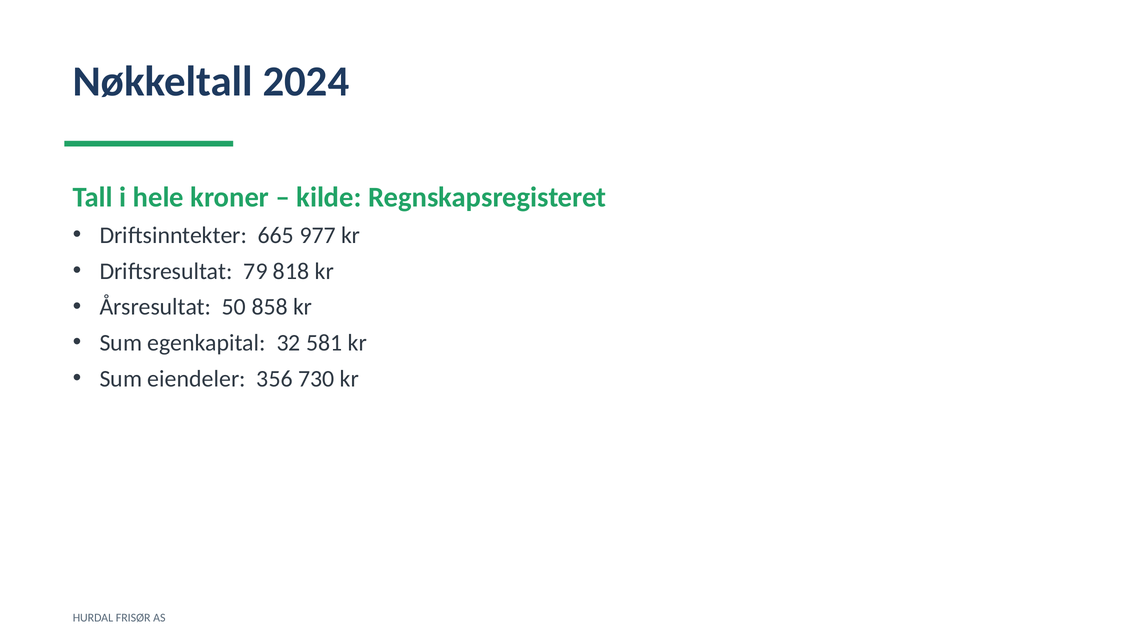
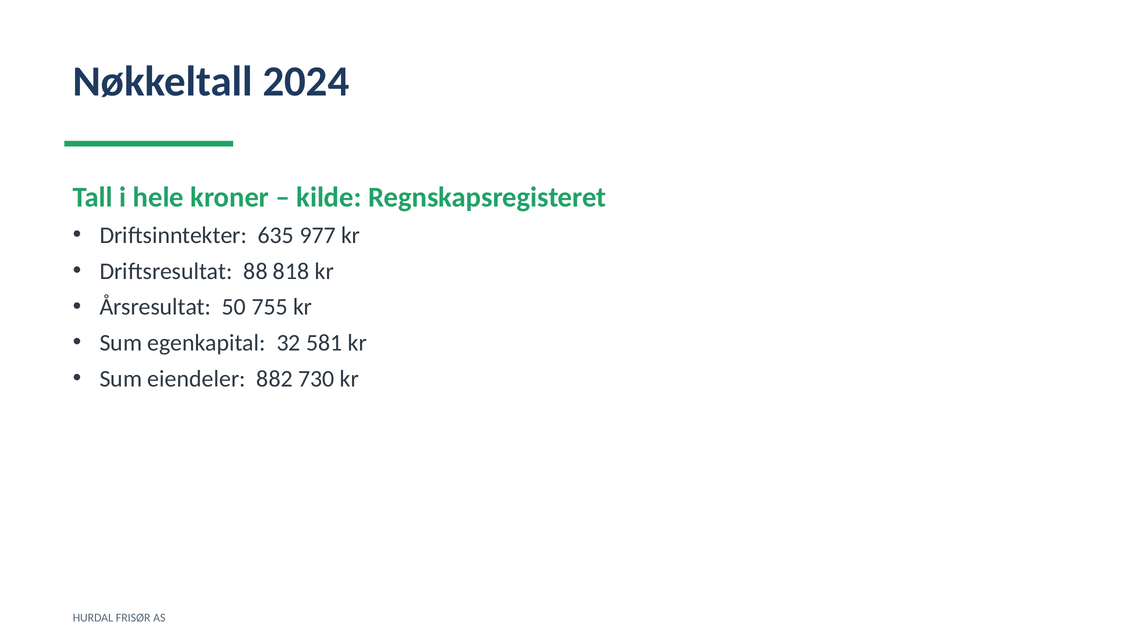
665: 665 -> 635 (276, 235)
79: 79 -> 88 (256, 271)
858: 858 -> 755 (270, 307)
356: 356 -> 882 (275, 378)
